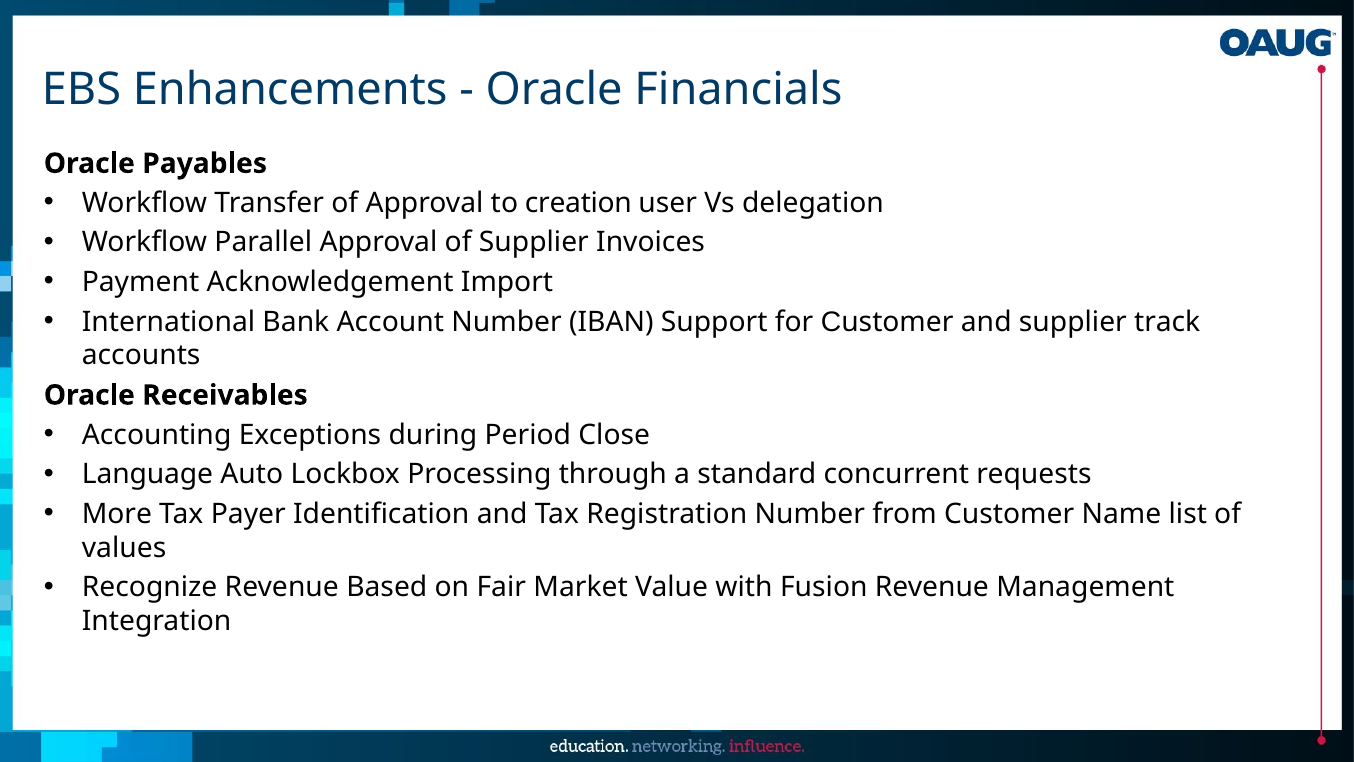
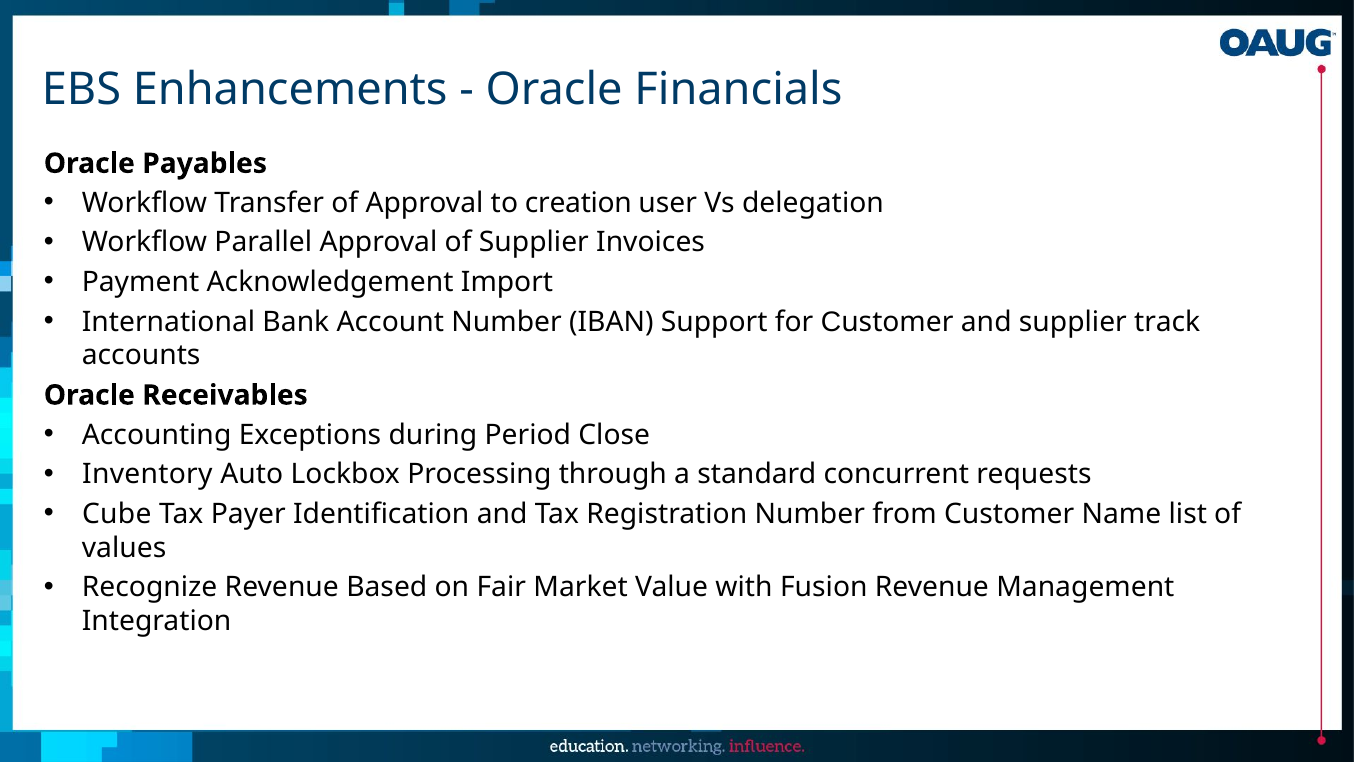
Language: Language -> Inventory (147, 474)
More: More -> Cube (117, 514)
